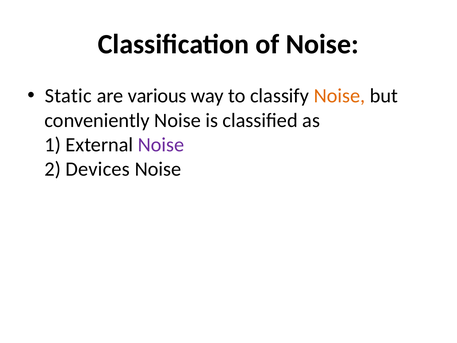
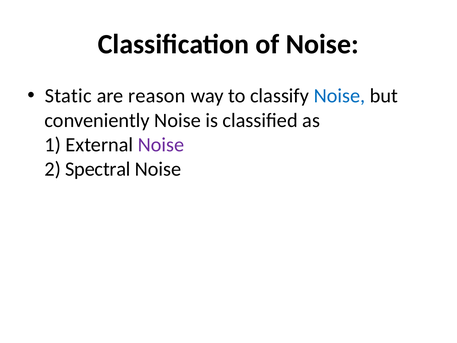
various: various -> reason (157, 96)
Noise colour: orange -> blue (339, 96)
Devices: Devices -> Spectral (98, 169)
